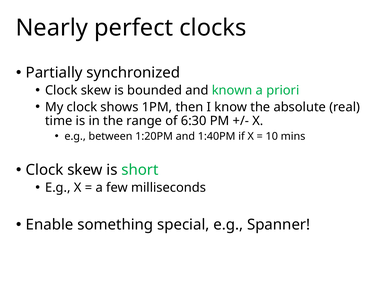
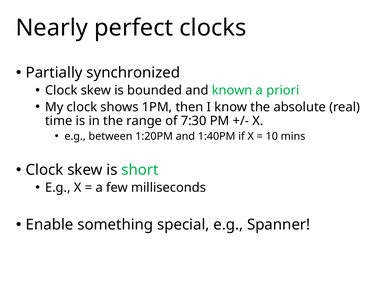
6:30: 6:30 -> 7:30 (194, 121)
